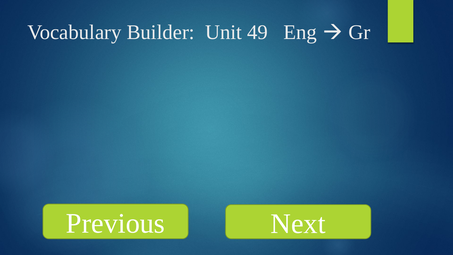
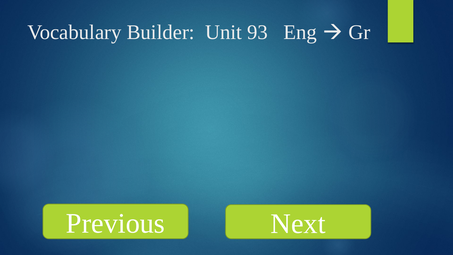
49: 49 -> 93 (258, 32)
